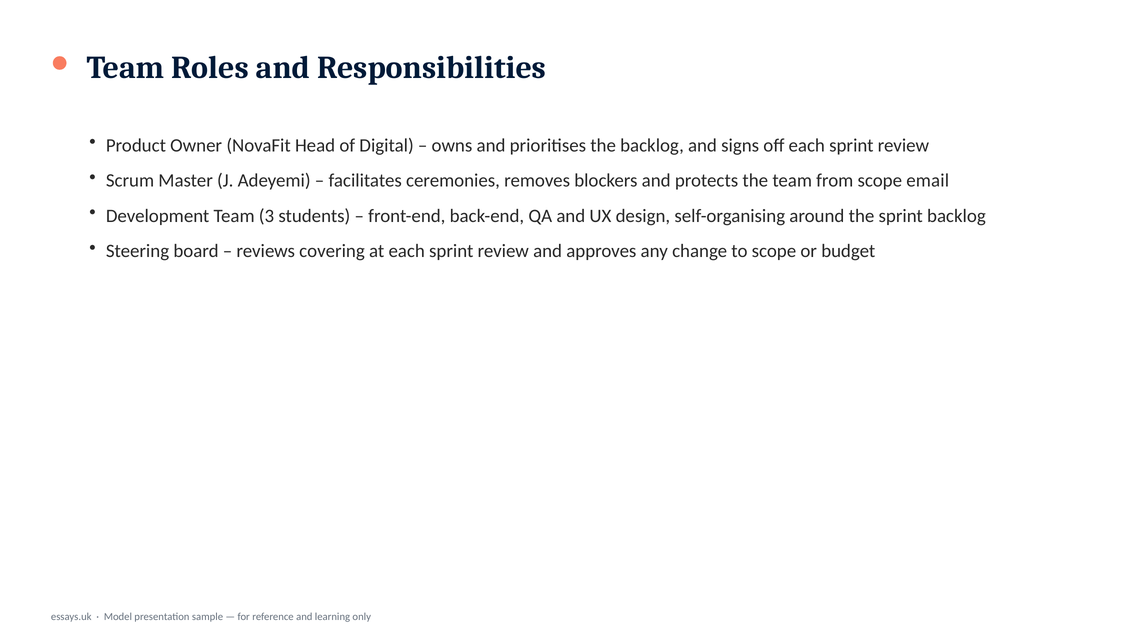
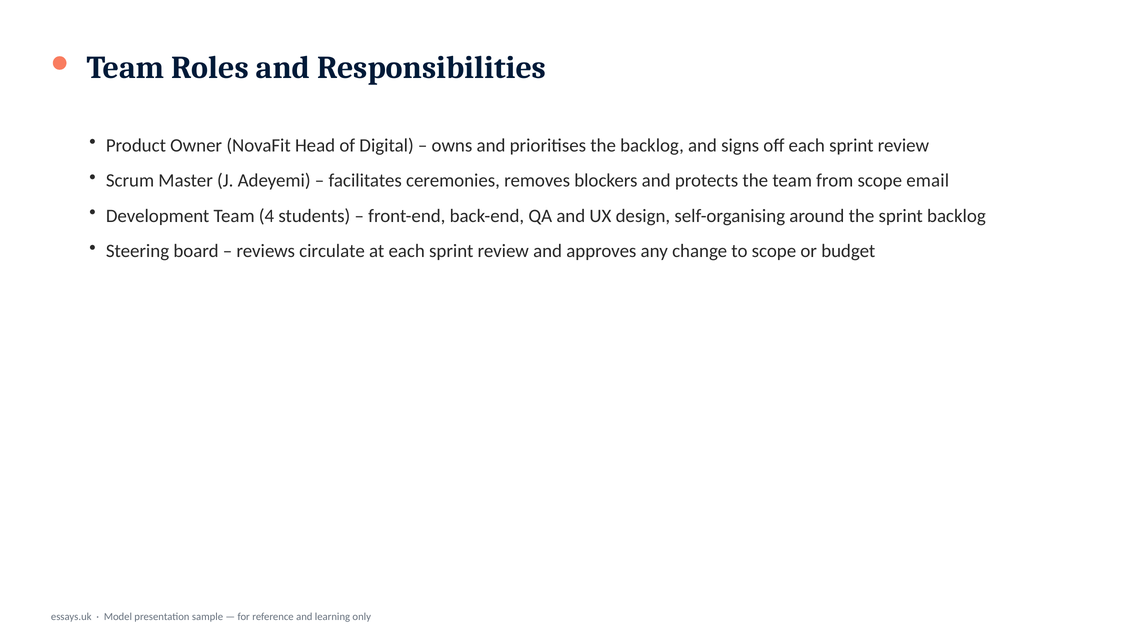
3: 3 -> 4 (266, 216)
covering: covering -> circulate (332, 251)
